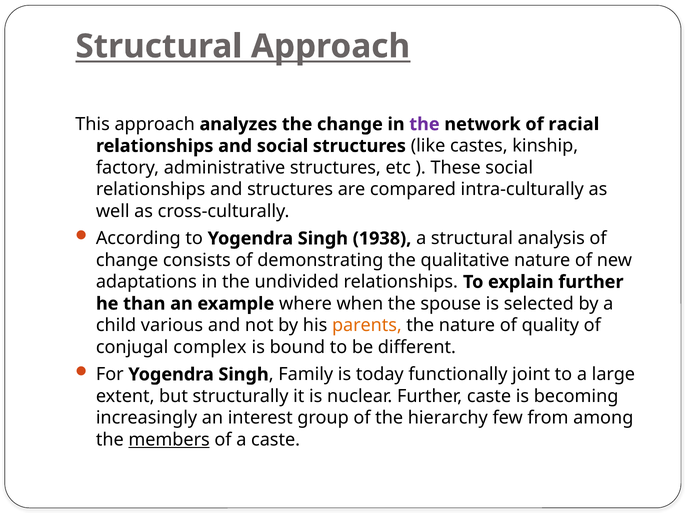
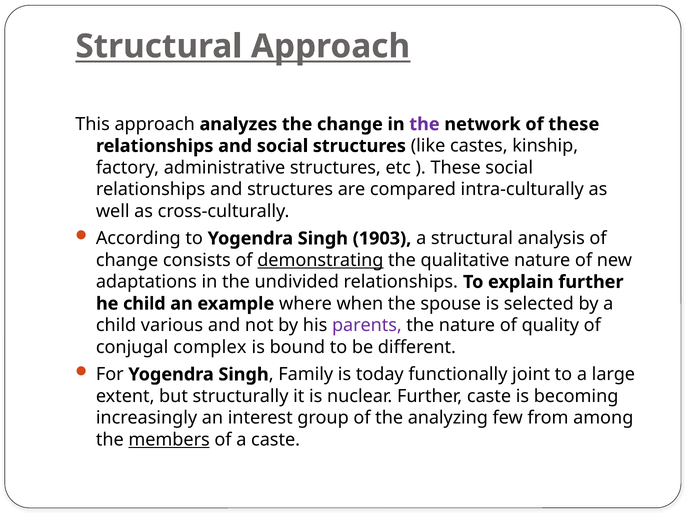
of racial: racial -> these (574, 124)
1938: 1938 -> 1903 (382, 238)
demonstrating underline: none -> present (320, 260)
he than: than -> child (144, 303)
parents colour: orange -> purple (367, 325)
hierarchy: hierarchy -> analyzing (448, 417)
